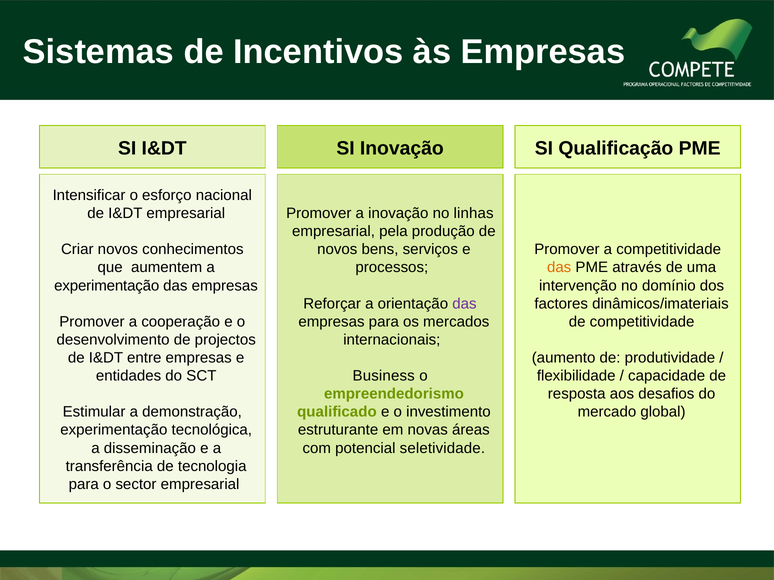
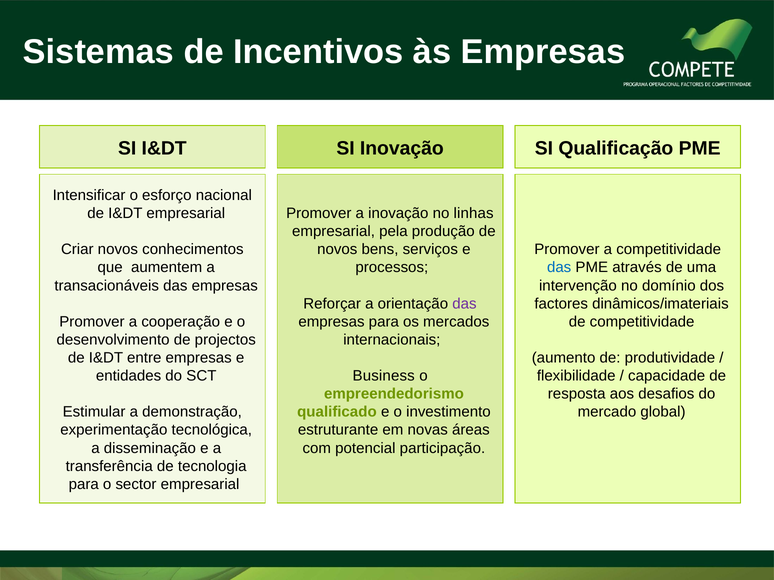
das colour: orange -> blue (559, 268)
experimentação: experimentação -> transacionáveis (107, 286)
seletividade: seletividade -> participação (442, 448)
